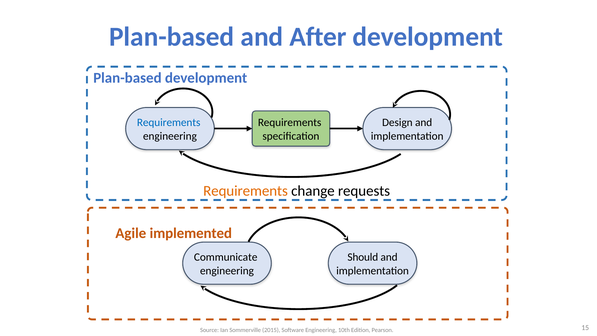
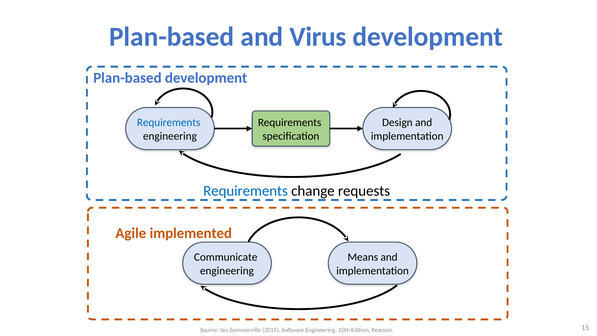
After: After -> Virus (318, 37)
Requirements colour: orange -> blue (246, 191)
Should: Should -> Means (363, 257)
